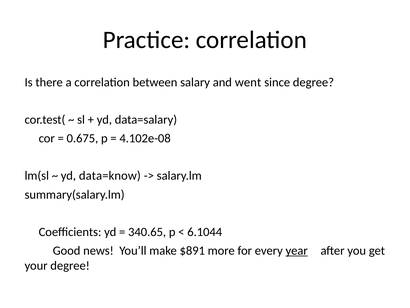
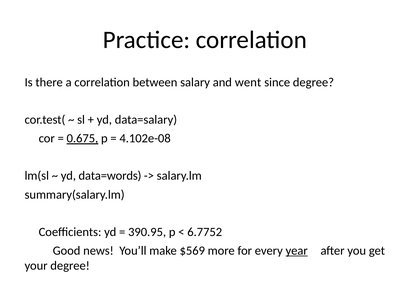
0.675 underline: none -> present (82, 138)
data=know: data=know -> data=words (110, 176)
340.65: 340.65 -> 390.95 (147, 232)
6.1044: 6.1044 -> 6.7752 (205, 232)
$891: $891 -> $569 (192, 250)
